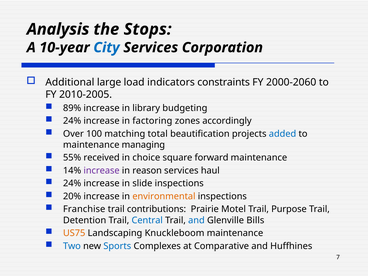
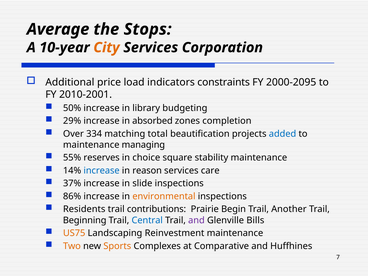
Analysis: Analysis -> Average (58, 29)
City colour: blue -> orange (106, 48)
large: large -> price (109, 82)
2000-2060: 2000-2060 -> 2000-2095 (291, 82)
2010-2005: 2010-2005 -> 2010-2001 (86, 95)
89%: 89% -> 50% (72, 108)
24%: 24% -> 29% (72, 121)
factoring: factoring -> absorbed (152, 121)
accordingly: accordingly -> completion (227, 121)
100: 100 -> 334 (94, 134)
received: received -> reserves (102, 158)
forward: forward -> stability (211, 158)
increase colour: purple -> blue (102, 171)
haul: haul -> care (210, 171)
24%: 24% -> 37% (72, 183)
20%: 20% -> 86% (72, 196)
Franchise: Franchise -> Residents (84, 209)
Motel: Motel -> Begin (234, 209)
Purpose: Purpose -> Another (289, 209)
Detention: Detention -> Beginning (85, 220)
and colour: blue -> purple (196, 220)
Knuckleboom: Knuckleboom -> Reinvestment (175, 233)
Two colour: blue -> orange (72, 246)
Sports colour: blue -> orange (117, 246)
